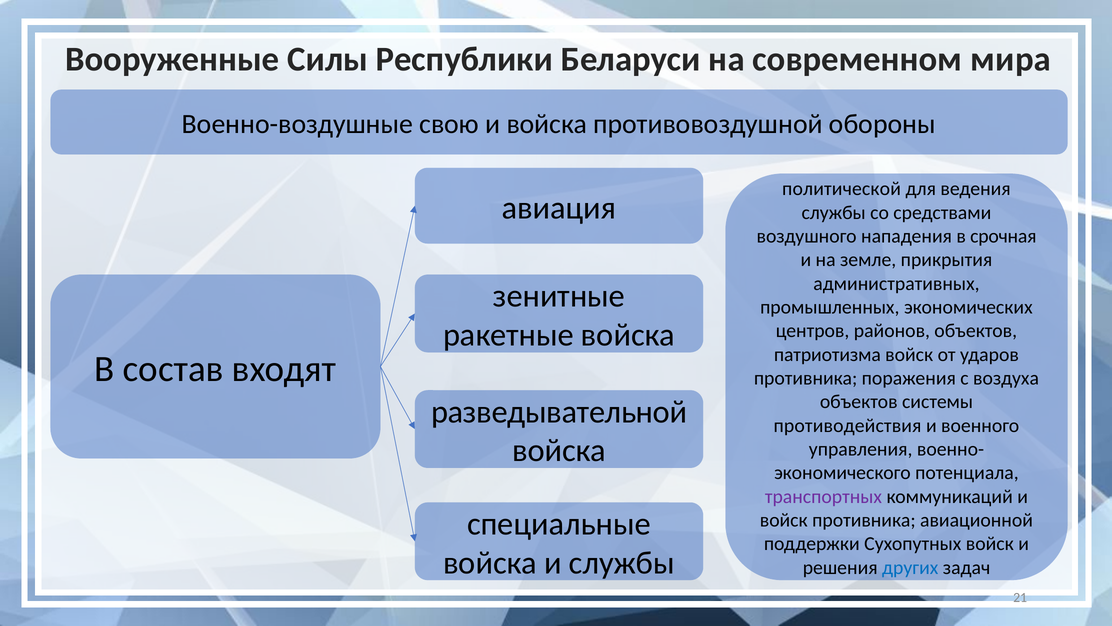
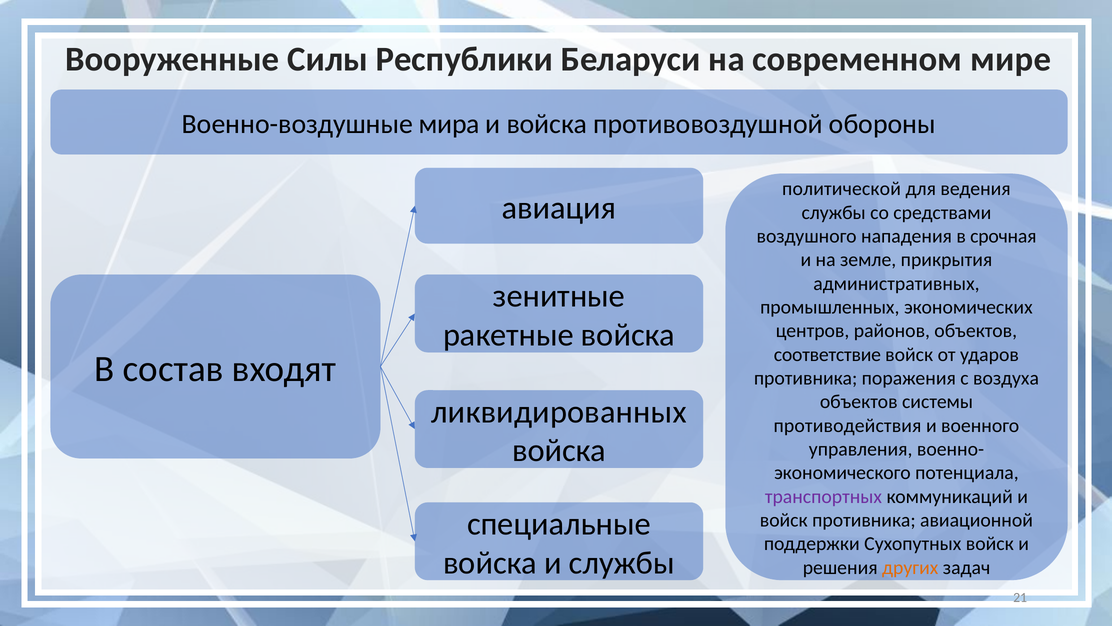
мира: мира -> мире (1011, 59)
свою: свою -> мира (449, 124)
патриотизма: патриотизма -> соответствие (827, 354)
разведывательной: разведывательной -> ликвидированных (559, 411)
других colour: blue -> orange (910, 567)
